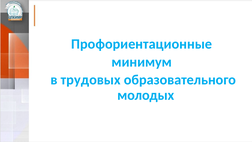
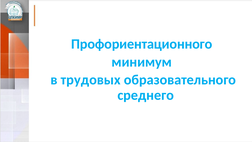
Профориентационные: Профориентационные -> Профориентационного (142, 44)
молодых: молодых -> среднего (146, 95)
